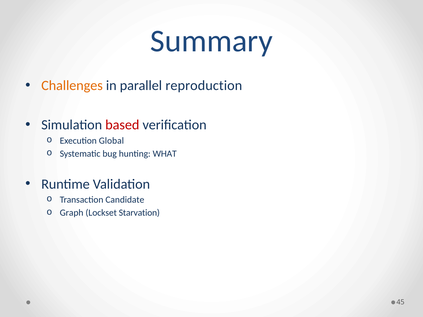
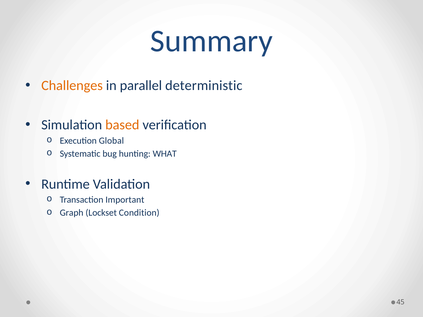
reproduction: reproduction -> deterministic (204, 86)
based colour: red -> orange (122, 125)
Candidate: Candidate -> Important (125, 200)
Starvation: Starvation -> Condition (139, 213)
